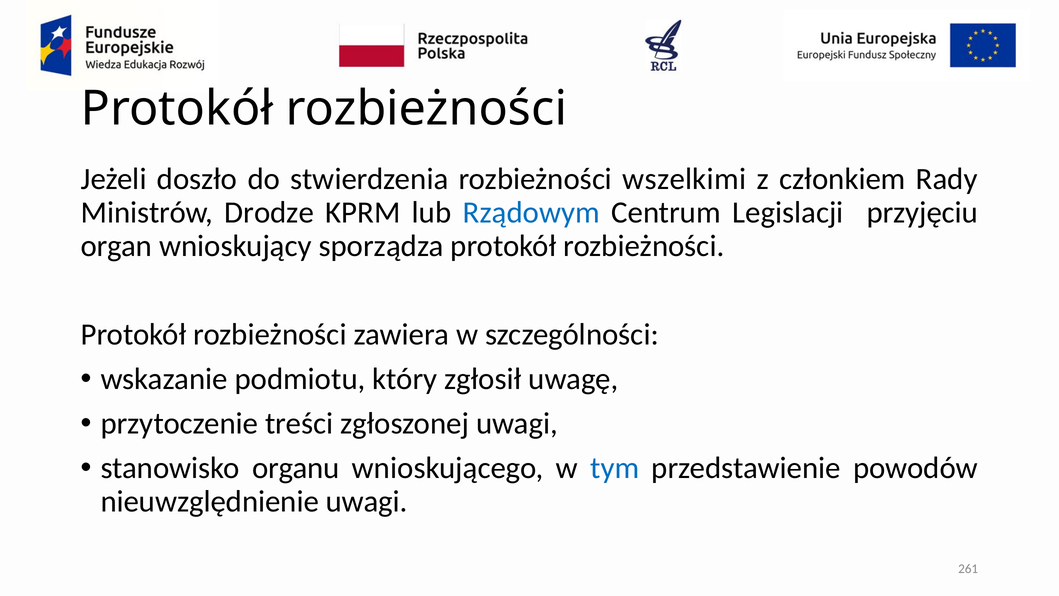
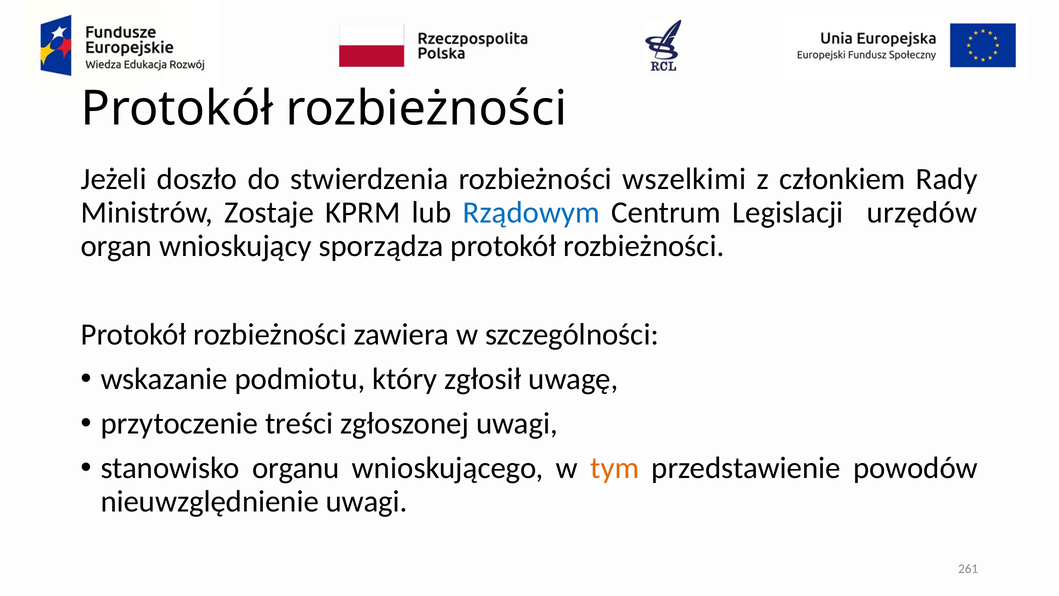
Drodze: Drodze -> Zostaje (269, 212)
przyjęciu: przyjęciu -> urzędów (922, 212)
tym colour: blue -> orange (615, 468)
